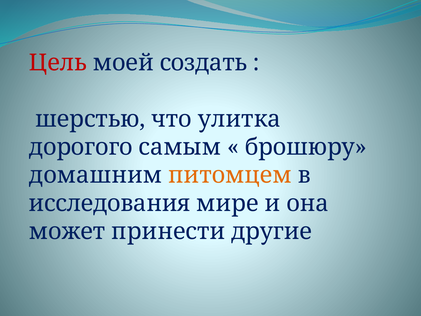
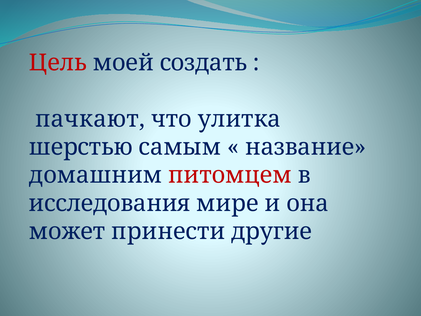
шерстью: шерстью -> пачкают (90, 119)
дорогого: дорогого -> шерстью (81, 147)
брошюру: брошюру -> название (306, 147)
питомцем colour: orange -> red (230, 175)
